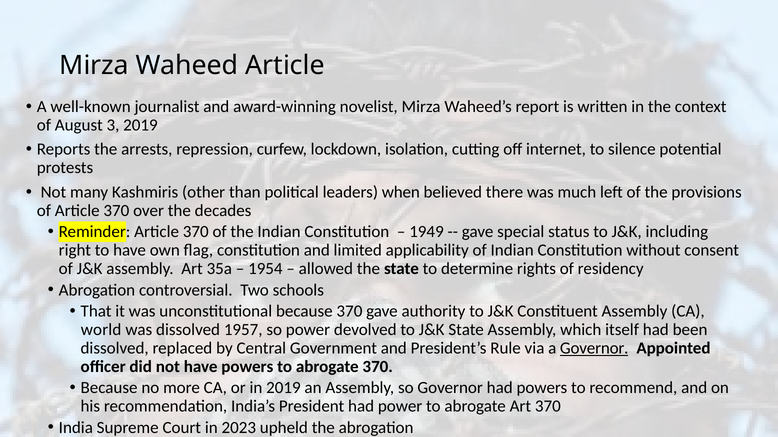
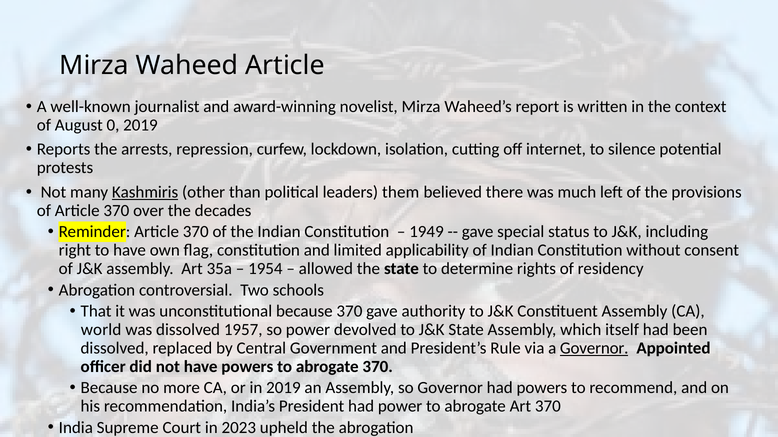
3: 3 -> 0 (113, 125)
Kashmiris underline: none -> present (145, 192)
when: when -> them (401, 192)
